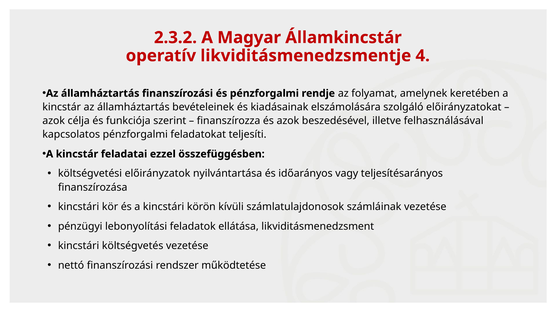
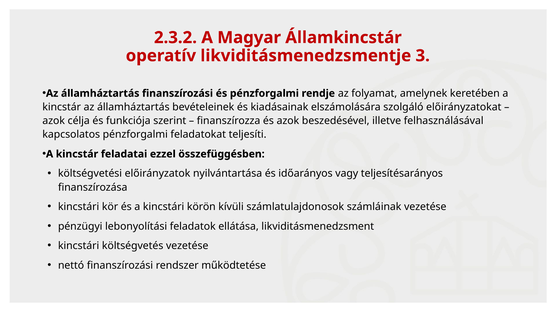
4: 4 -> 3 (423, 56)
